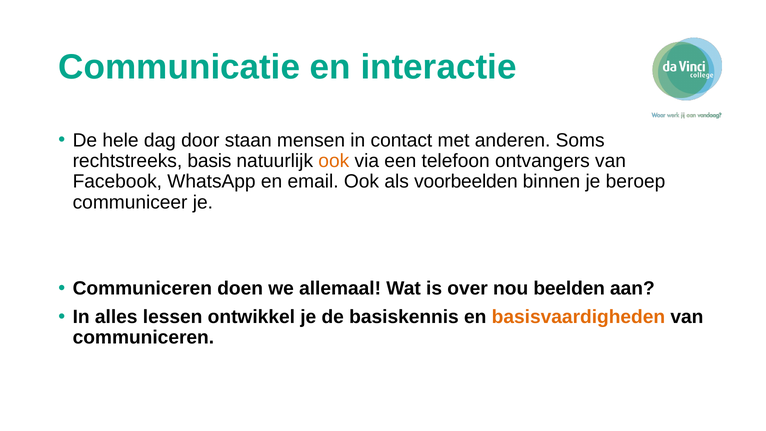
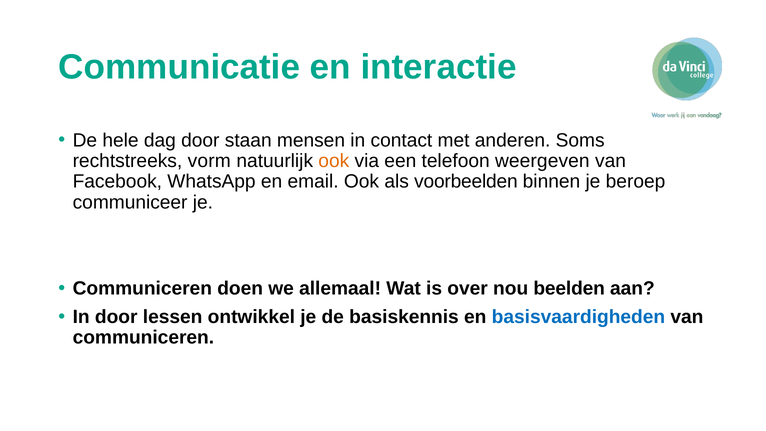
basis: basis -> vorm (209, 161)
ontvangers: ontvangers -> weergeven (542, 161)
In alles: alles -> door (116, 317)
basisvaardigheden colour: orange -> blue (578, 317)
